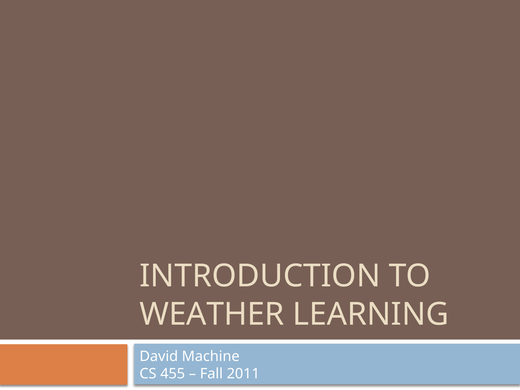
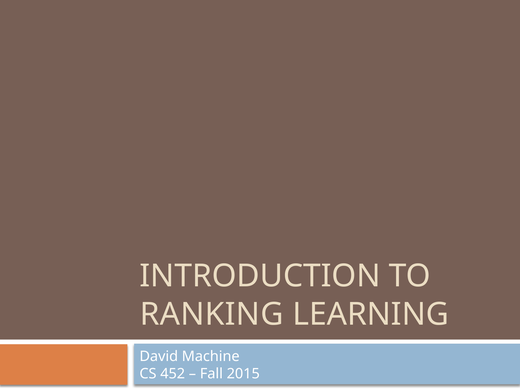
WEATHER: WEATHER -> RANKING (212, 314)
455: 455 -> 452 (173, 374)
2011: 2011 -> 2015 (243, 374)
